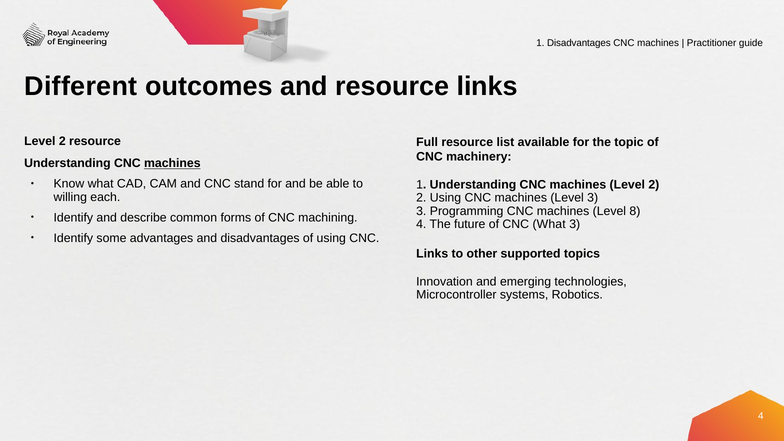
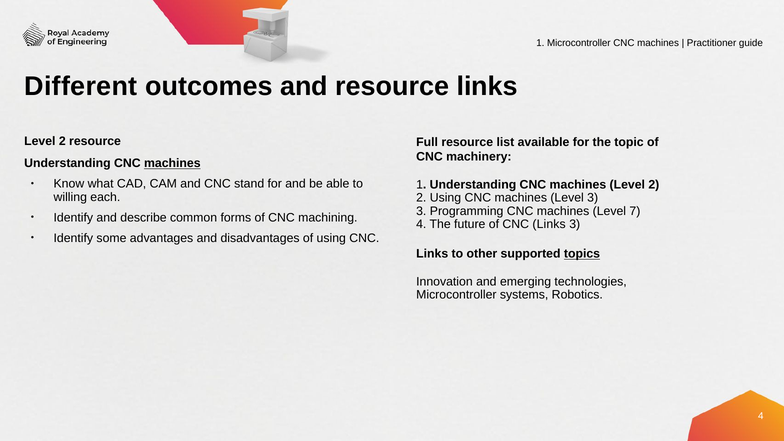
1 Disadvantages: Disadvantages -> Microcontroller (579, 43)
8: 8 -> 7 (635, 211)
CNC What: What -> Links (549, 224)
topics underline: none -> present (582, 254)
